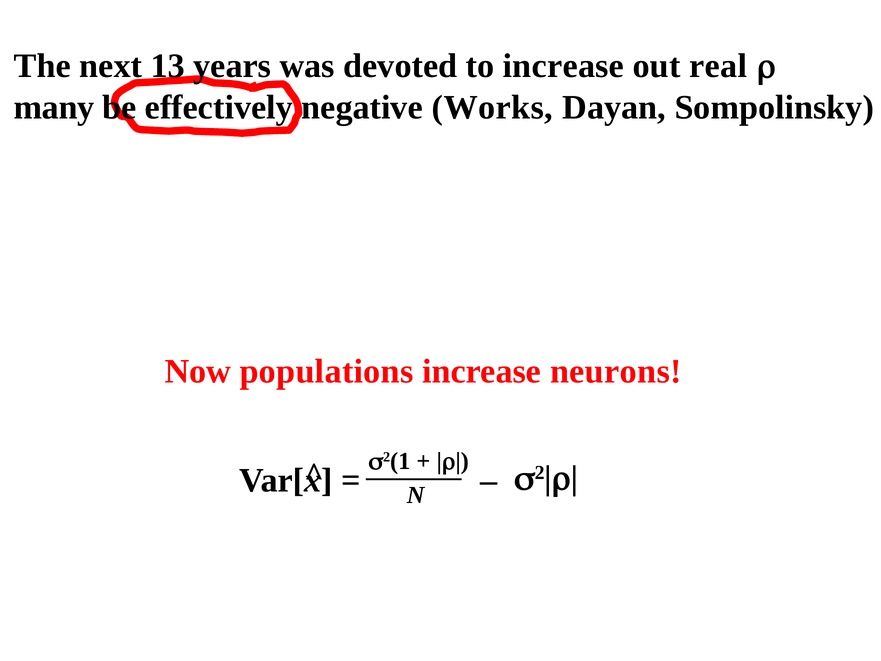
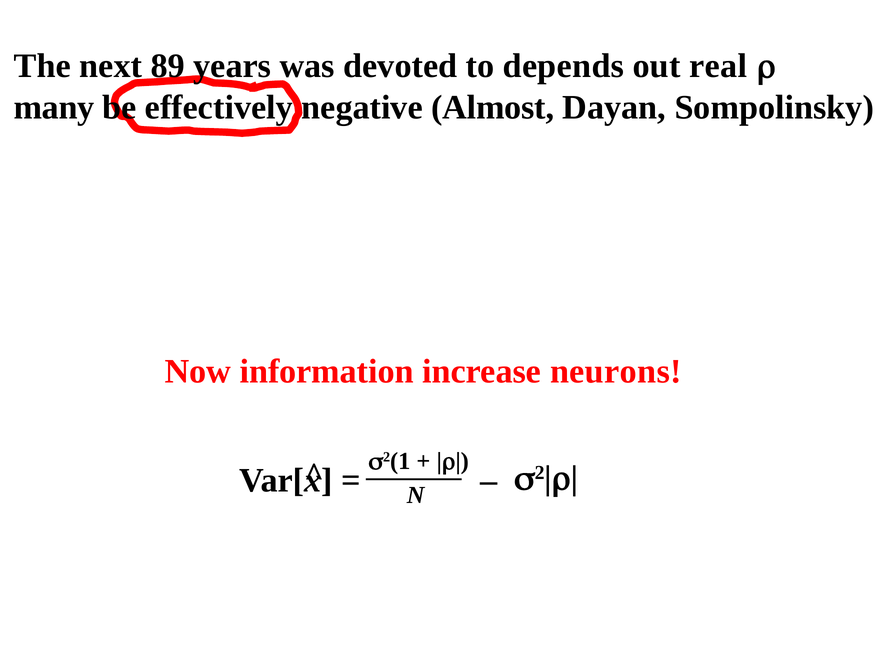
13: 13 -> 89 (168, 66)
to increase: increase -> depends (563, 66)
Works: Works -> Almost (493, 107)
populations: populations -> information (327, 371)
